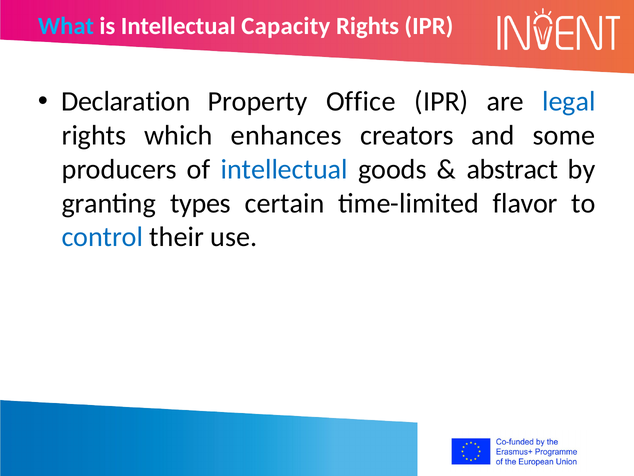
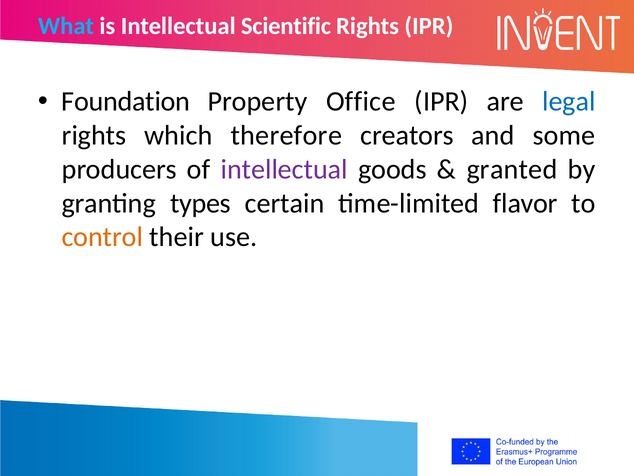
Capacity: Capacity -> Scientific (286, 26)
Declaration: Declaration -> Foundation (126, 102)
enhances: enhances -> therefore (286, 135)
intellectual colour: blue -> purple (284, 169)
abstract: abstract -> granted (512, 169)
control colour: blue -> orange (102, 237)
